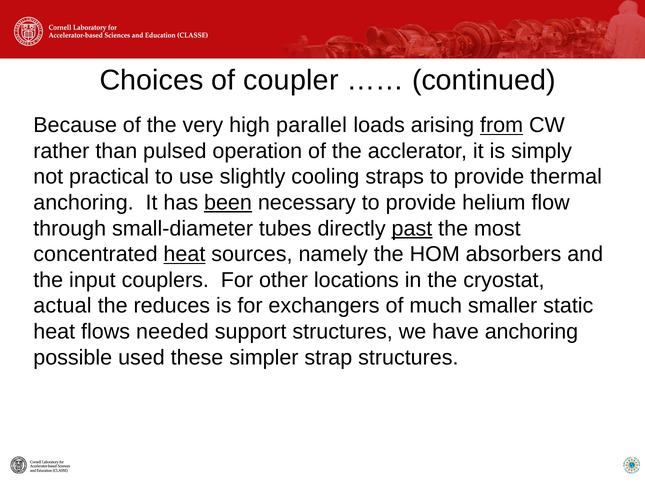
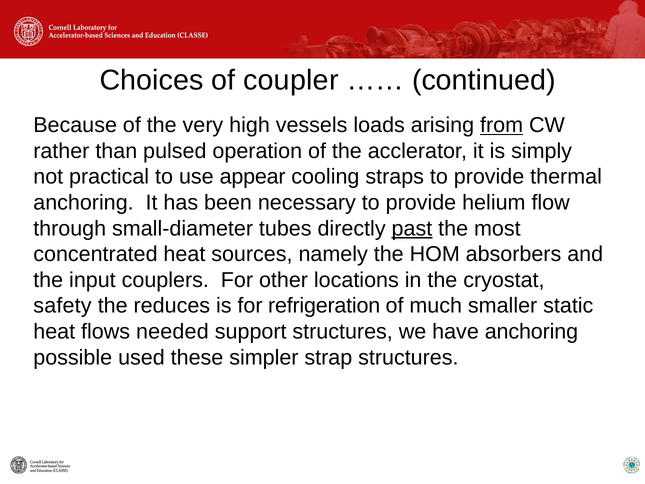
parallel: parallel -> vessels (312, 125)
slightly: slightly -> appear (253, 177)
been underline: present -> none (228, 203)
heat underline: present -> none (184, 254)
actual: actual -> safety (62, 306)
exchangers: exchangers -> refrigeration (324, 306)
